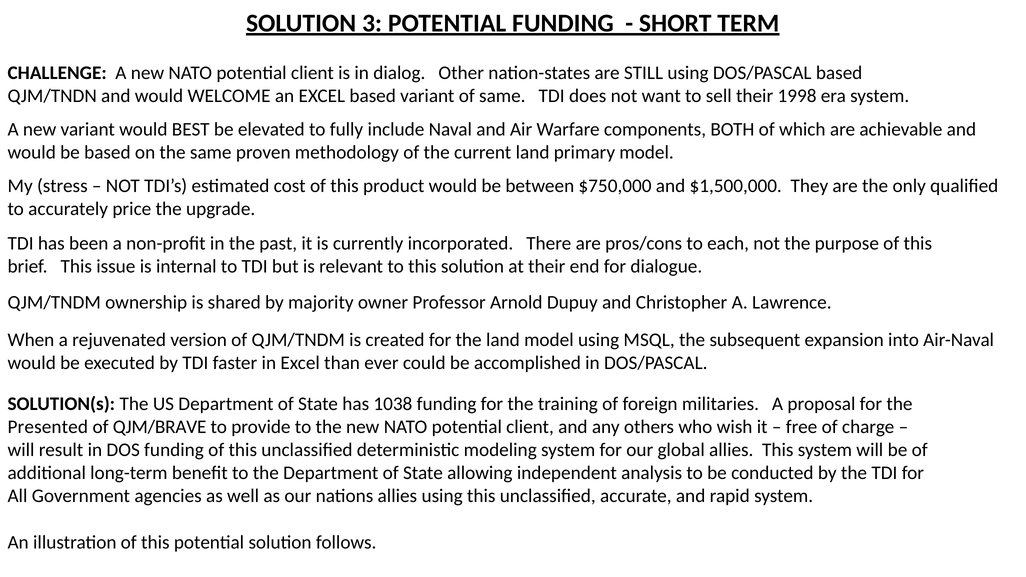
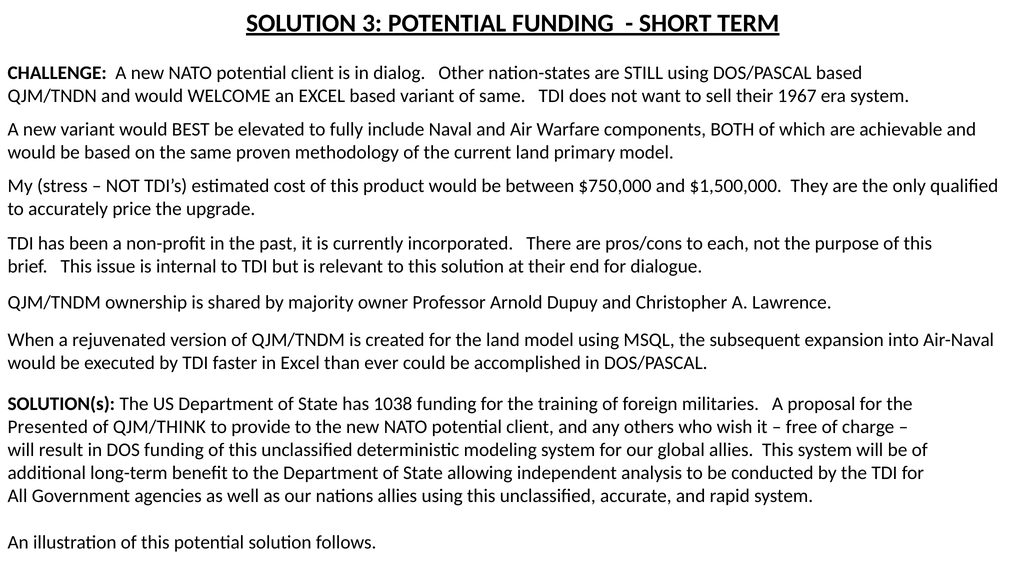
1998: 1998 -> 1967 (797, 96)
QJM/BRAVE: QJM/BRAVE -> QJM/THINK (159, 427)
